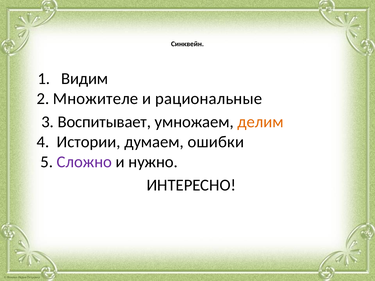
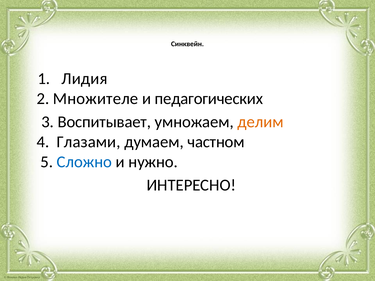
1 Видим: Видим -> Лидия (84, 79)
рациональные: рациональные -> педагогических (209, 99)
Истории: Истории -> Глазами (89, 142)
ошибки: ошибки -> частном (216, 142)
Сложно colour: purple -> blue (84, 162)
